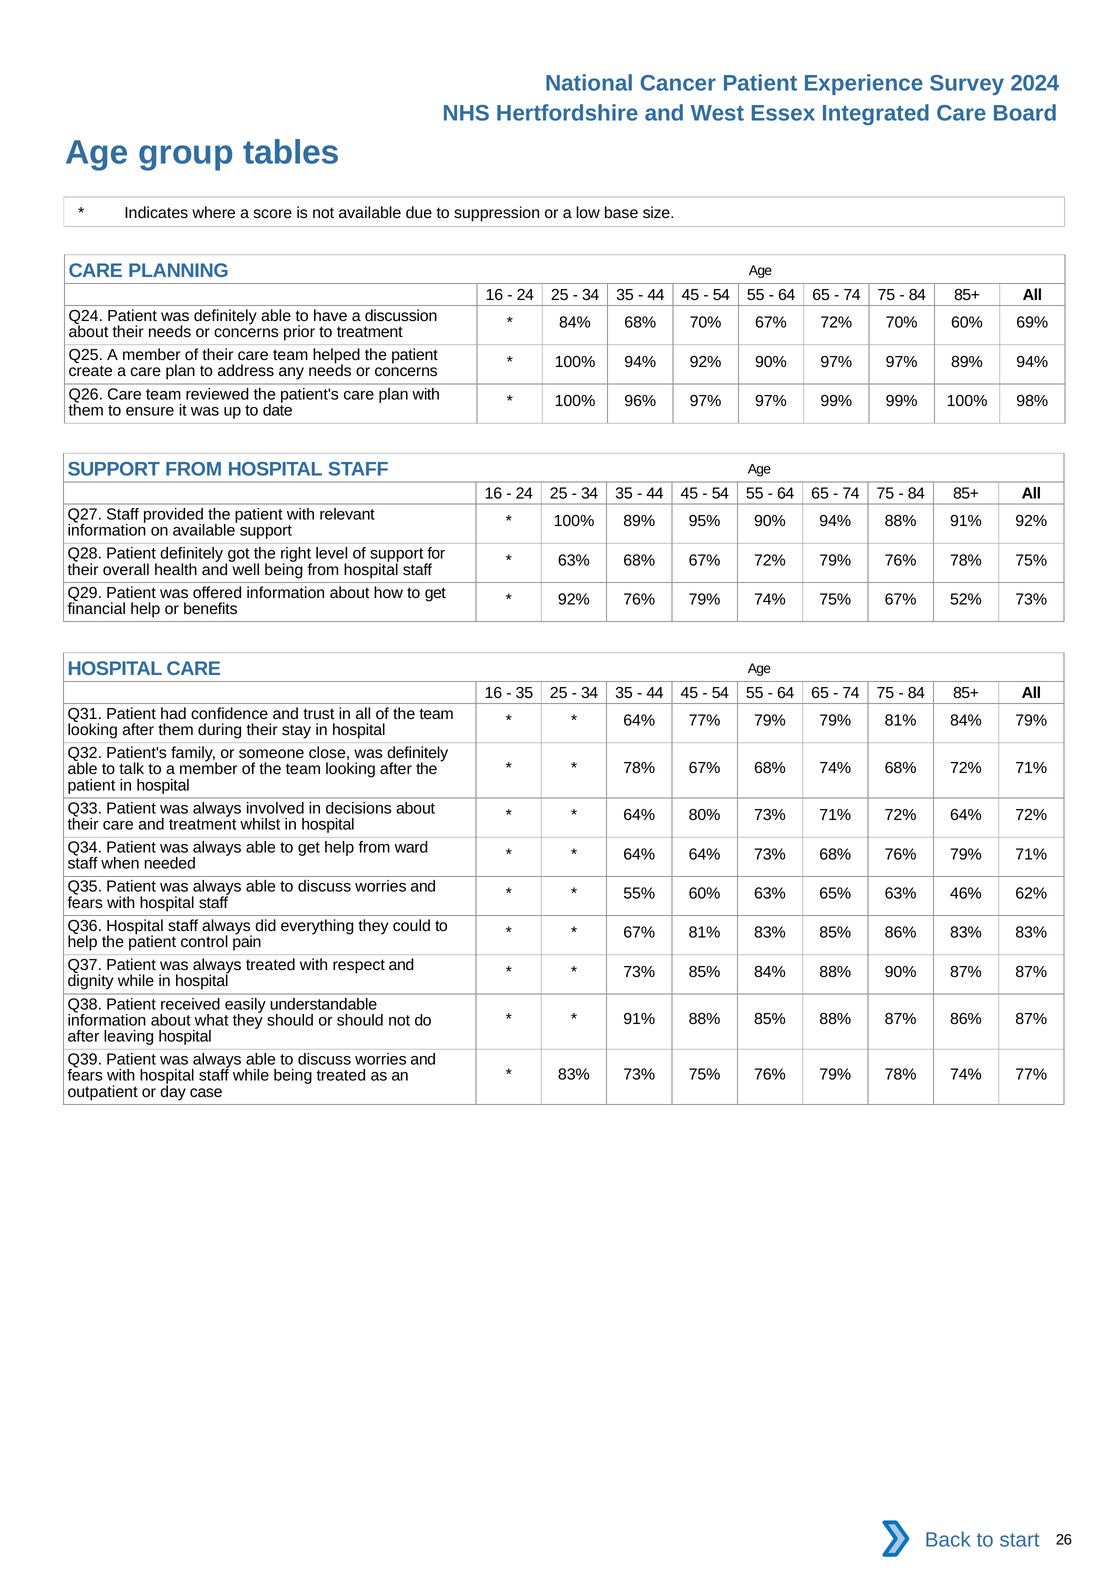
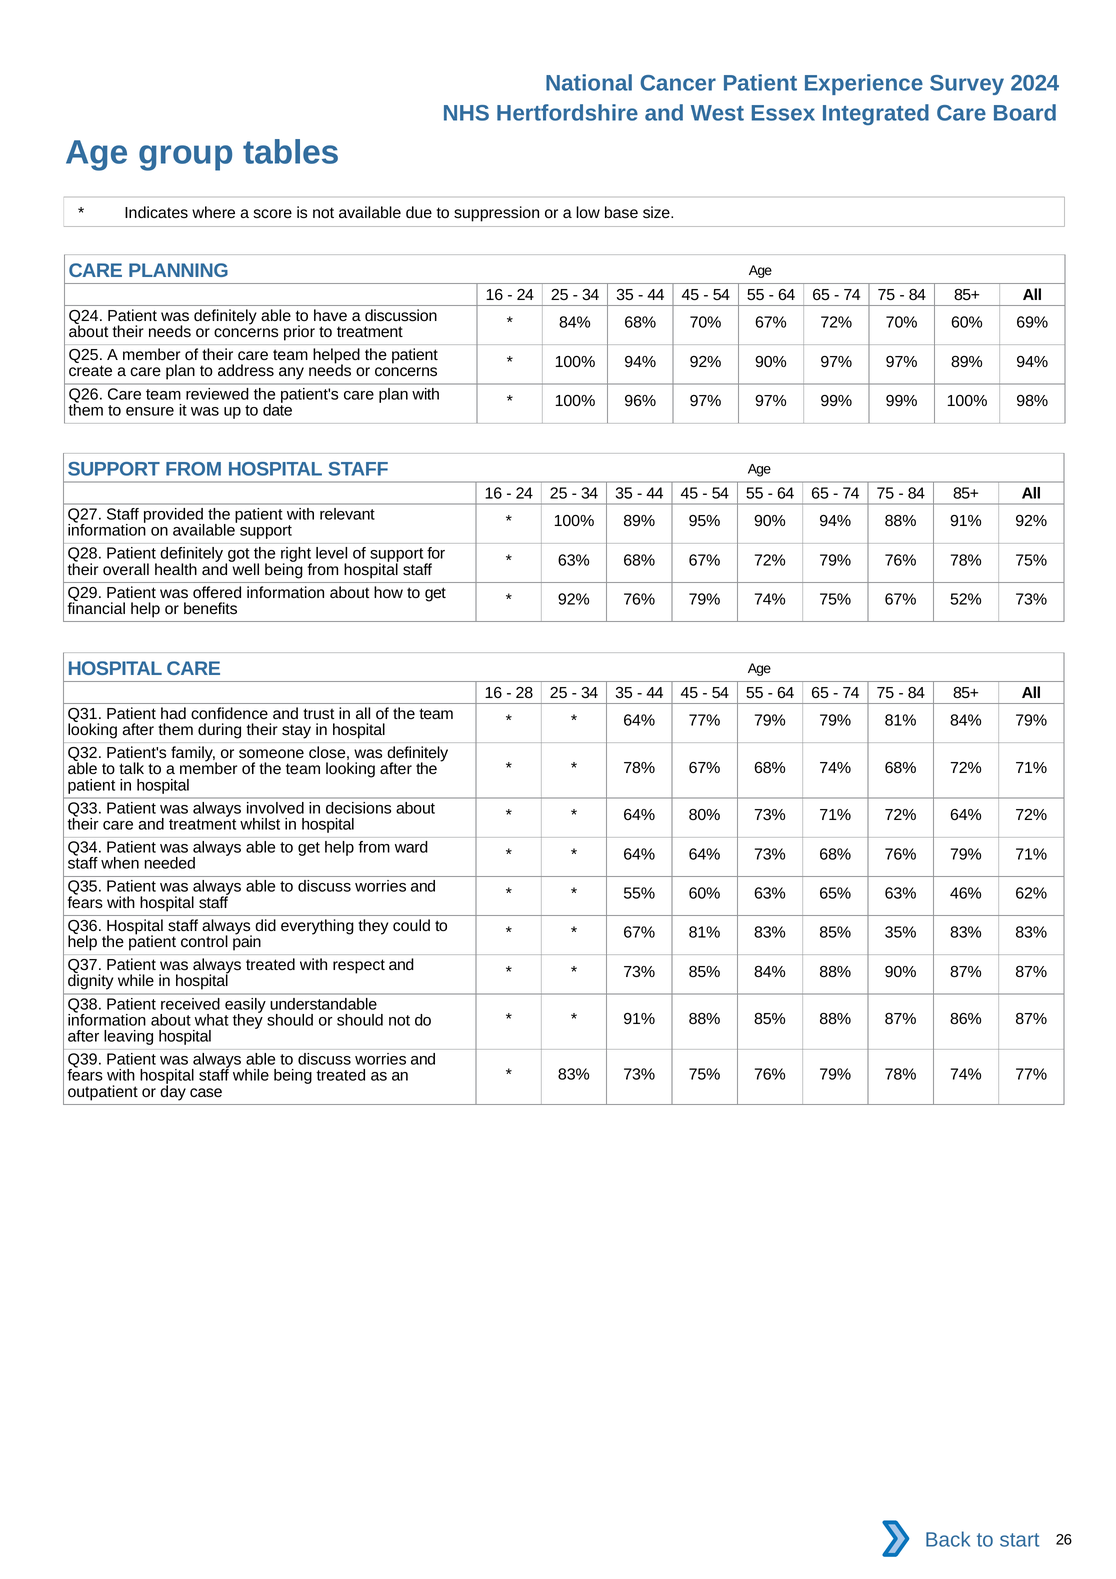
35: 35 -> 28 (524, 693)
85% 86%: 86% -> 35% (901, 933)
